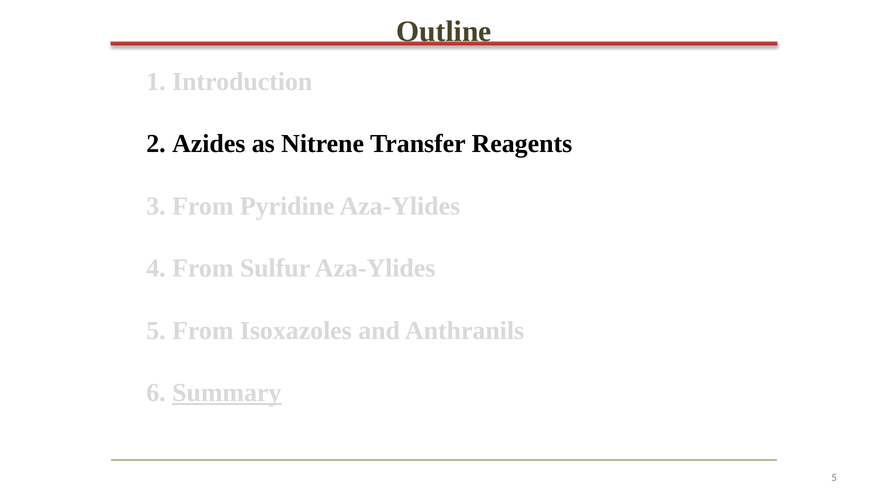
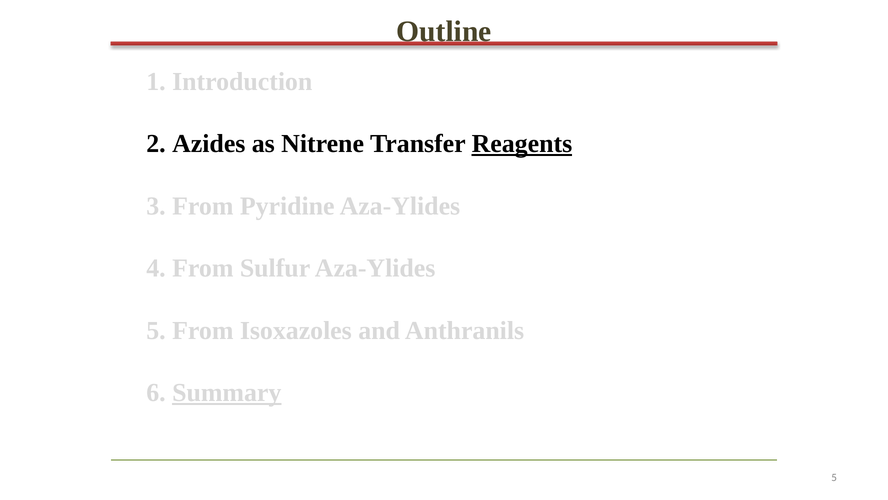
Reagents underline: none -> present (522, 144)
